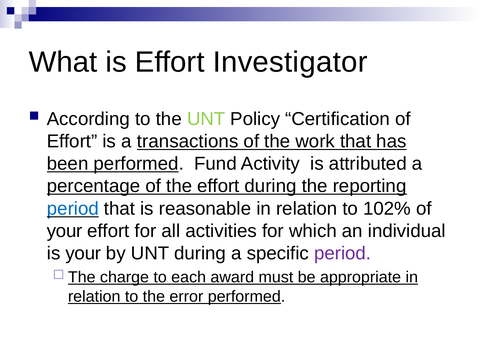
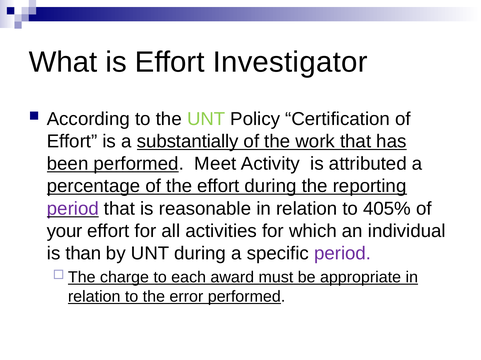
transactions: transactions -> substantially (188, 142)
Fund: Fund -> Meet (215, 164)
period colour: blue -> purple (73, 209)
102%: 102% -> 405% (387, 209)
is your: your -> than (83, 254)
